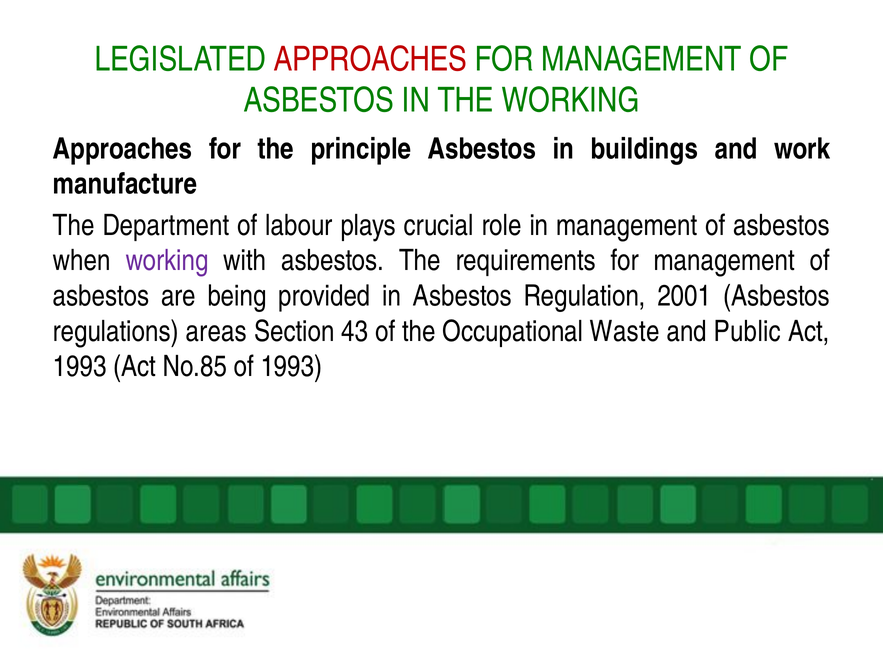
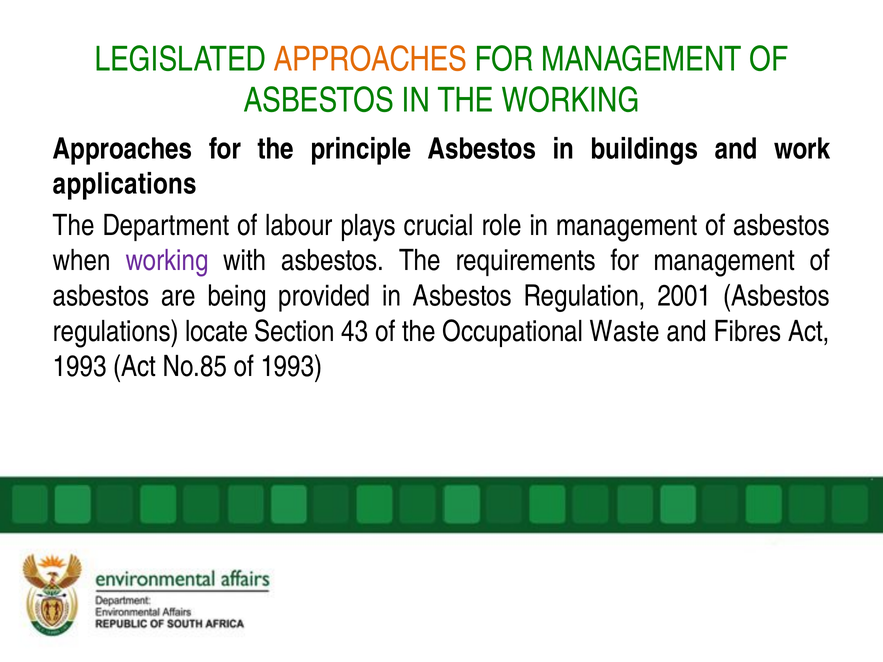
APPROACHES colour: red -> orange (371, 59)
manufacture: manufacture -> applications (125, 184)
areas: areas -> locate (217, 331)
Public: Public -> Fibres (748, 331)
